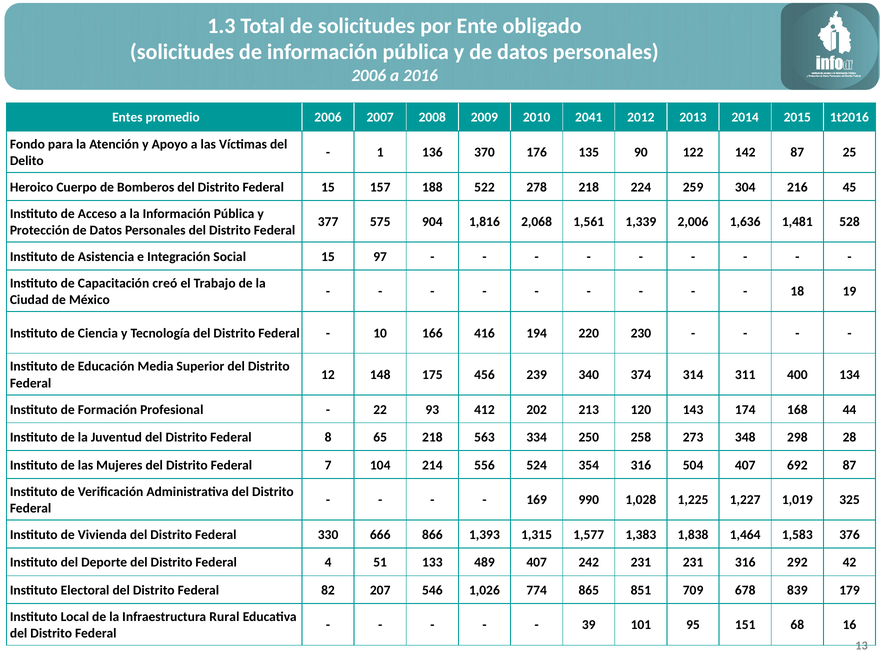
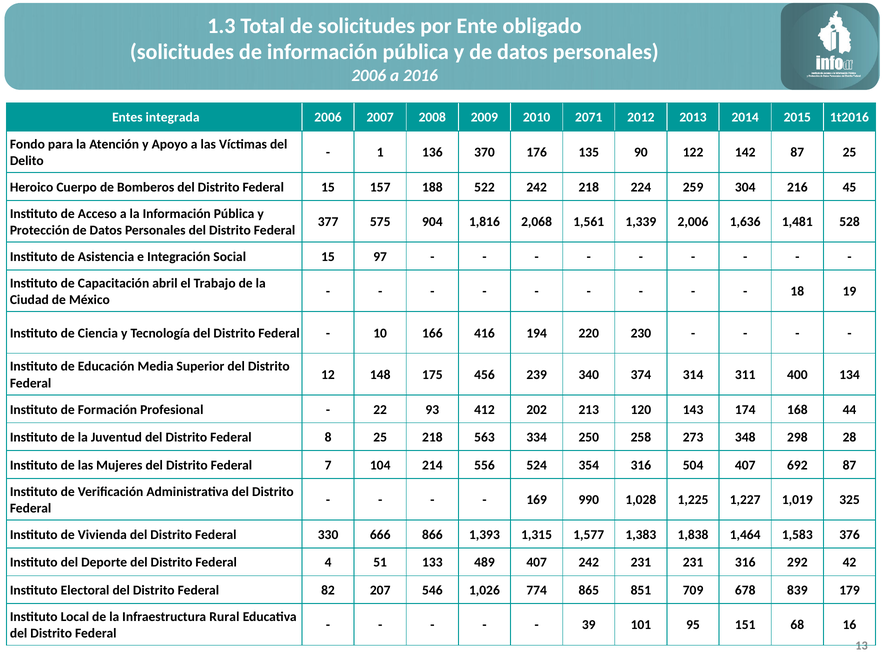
promedio: promedio -> integrada (173, 117)
2041: 2041 -> 2071 (589, 117)
522 278: 278 -> 242 (537, 187)
creó: creó -> abril (165, 283)
8 65: 65 -> 25 (380, 438)
